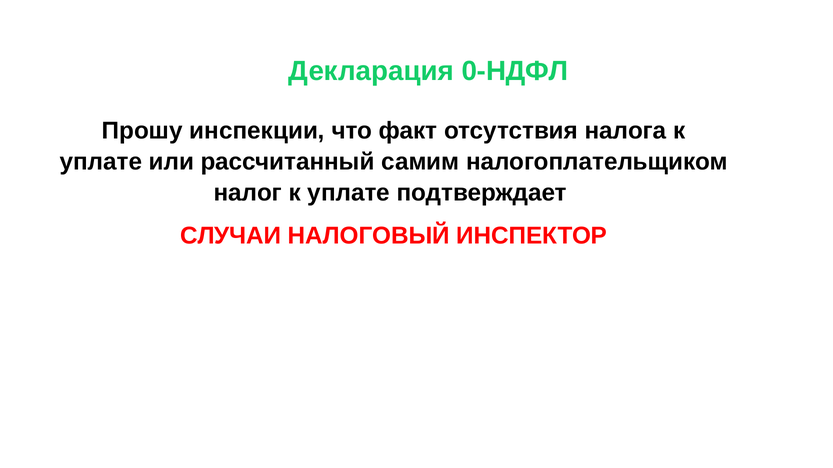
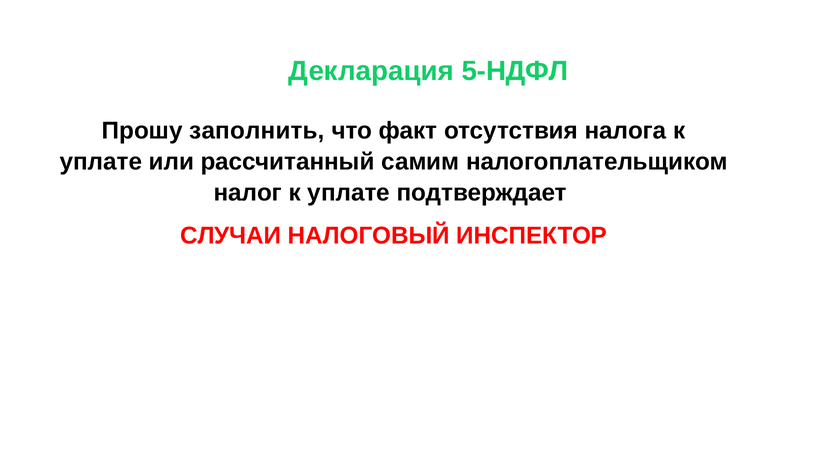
0-НДФЛ: 0-НДФЛ -> 5-НДФЛ (515, 71)
инспекции: инспекции -> заполнить (257, 131)
